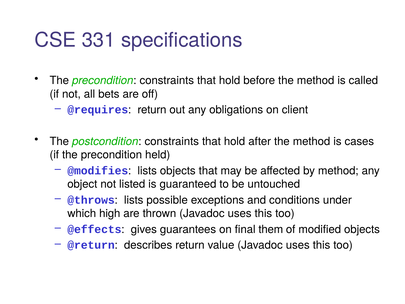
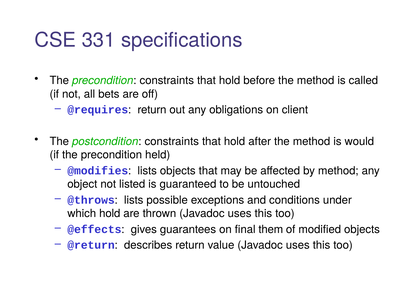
cases: cases -> would (359, 141)
which high: high -> hold (110, 213)
